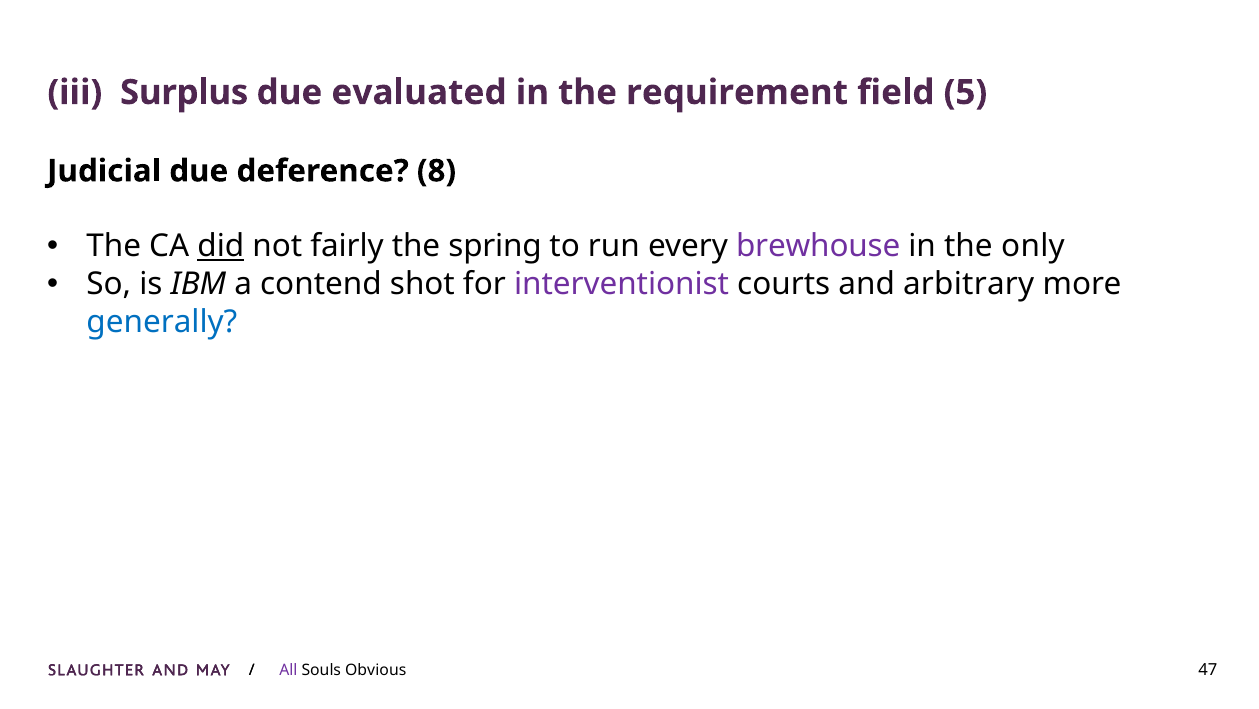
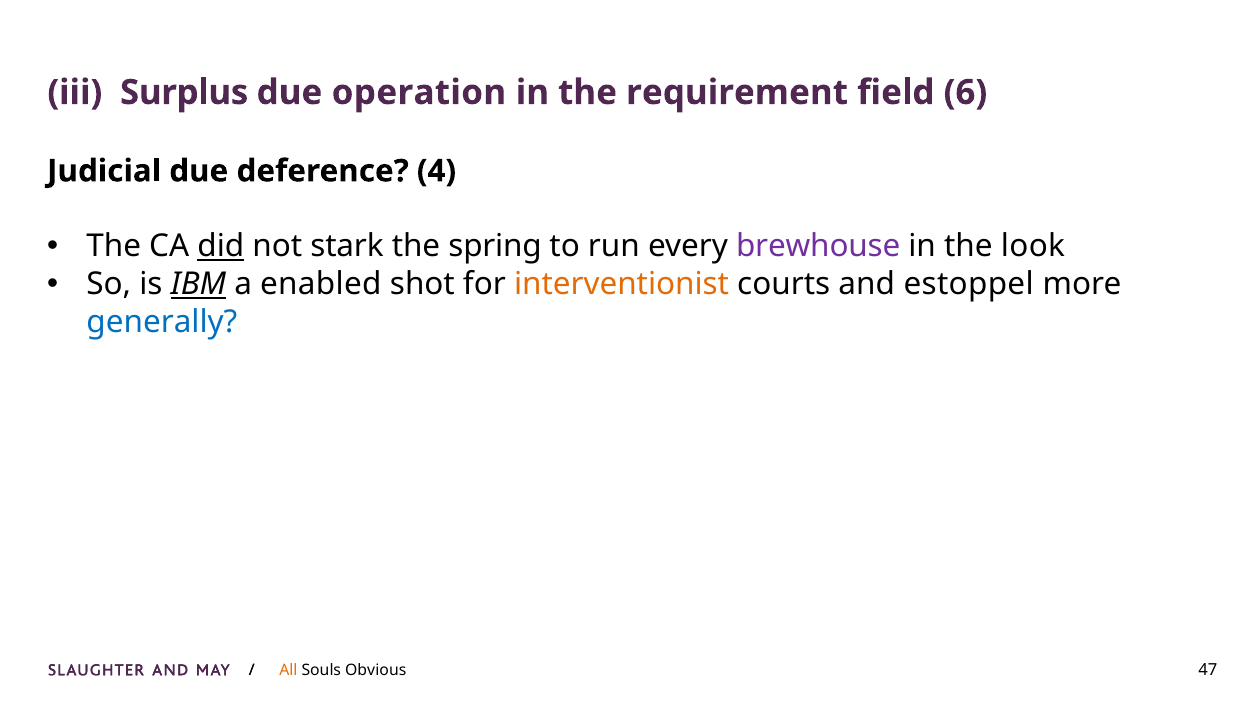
evaluated: evaluated -> operation (419, 92)
5: 5 -> 6 (965, 92)
8: 8 -> 4 (436, 171)
fairly: fairly -> stark (347, 247)
only: only -> look (1033, 247)
IBM underline: none -> present (198, 284)
contend: contend -> enabled (321, 284)
interventionist colour: purple -> orange (622, 284)
arbitrary: arbitrary -> estoppel (969, 284)
All colour: purple -> orange (288, 670)
